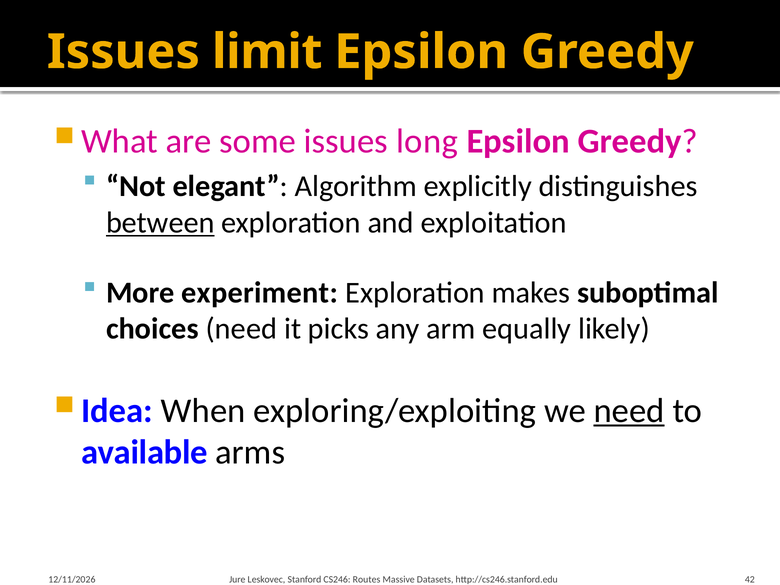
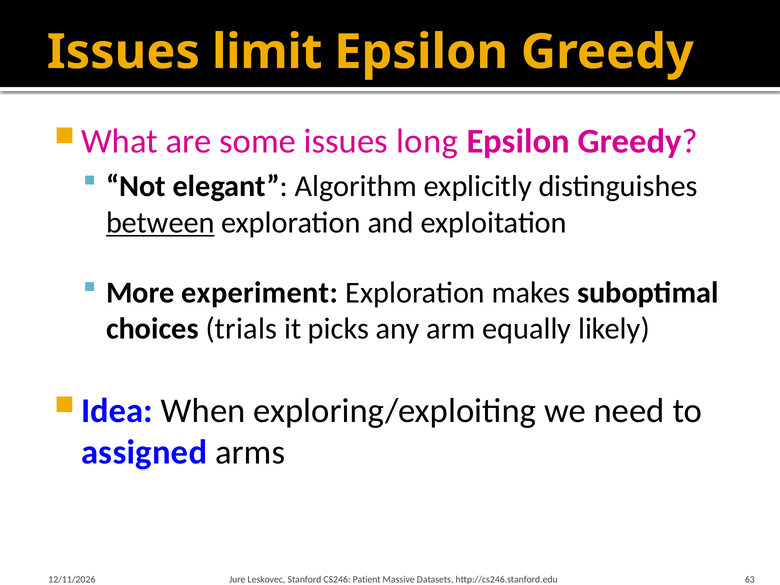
choices need: need -> trials (241, 329)
need underline: present -> none (629, 411)
available: available -> assigned (144, 452)
Routes: Routes -> Patient (367, 580)
42: 42 -> 63 (750, 580)
